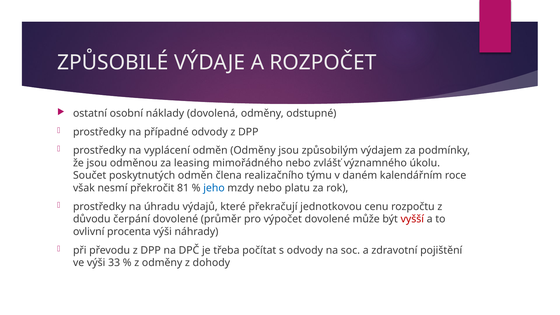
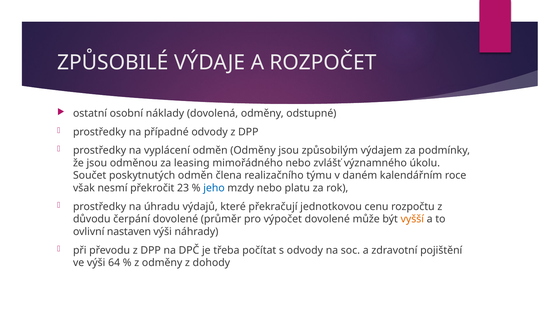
81: 81 -> 23 (183, 188)
vyšší colour: red -> orange (412, 219)
procenta: procenta -> nastaven (129, 232)
33: 33 -> 64 (114, 263)
